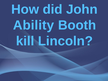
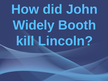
Ability: Ability -> Widely (34, 25)
